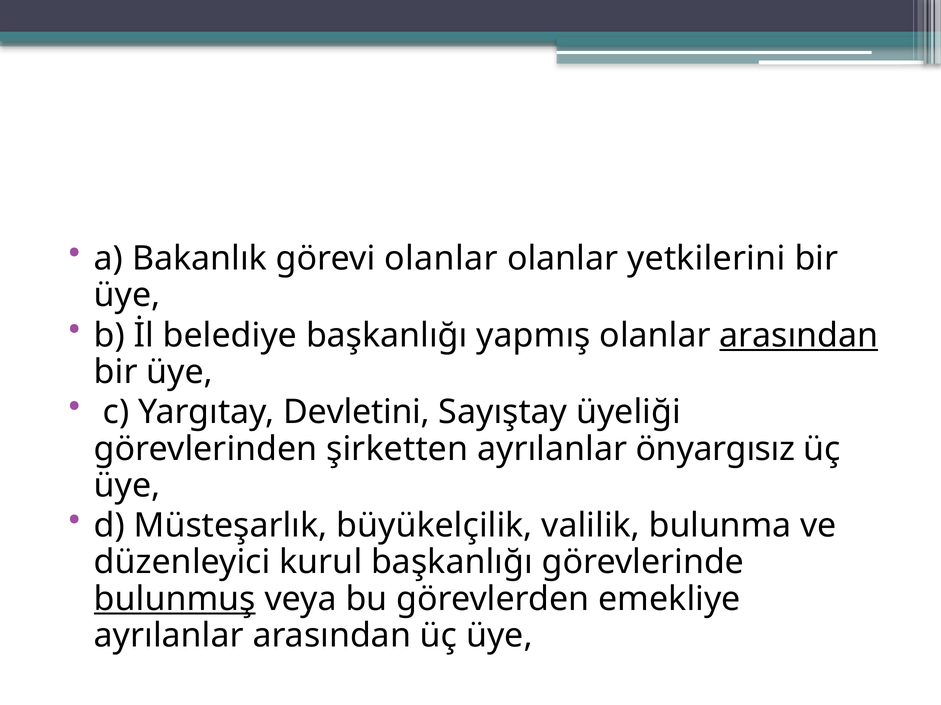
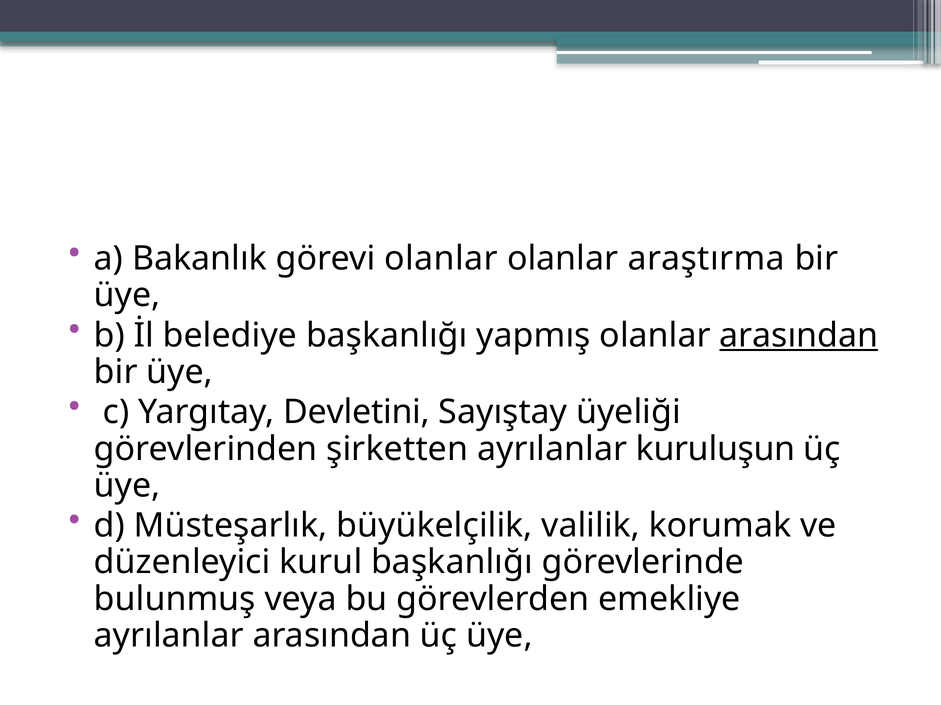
yetkilerini: yetkilerini -> araştırma (706, 259)
önyargısız: önyargısız -> kuruluşun (716, 449)
bulunma: bulunma -> korumak (720, 526)
bulunmuş underline: present -> none (175, 600)
